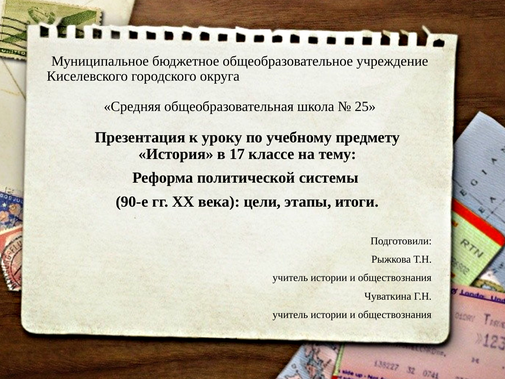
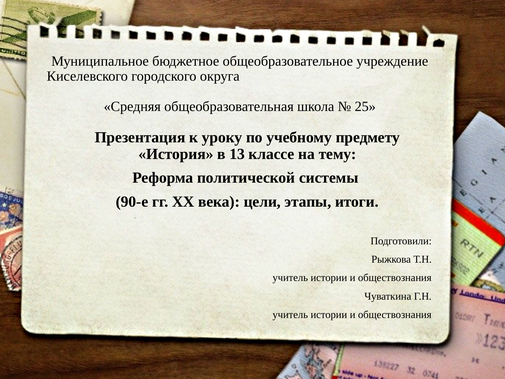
17: 17 -> 13 (237, 154)
